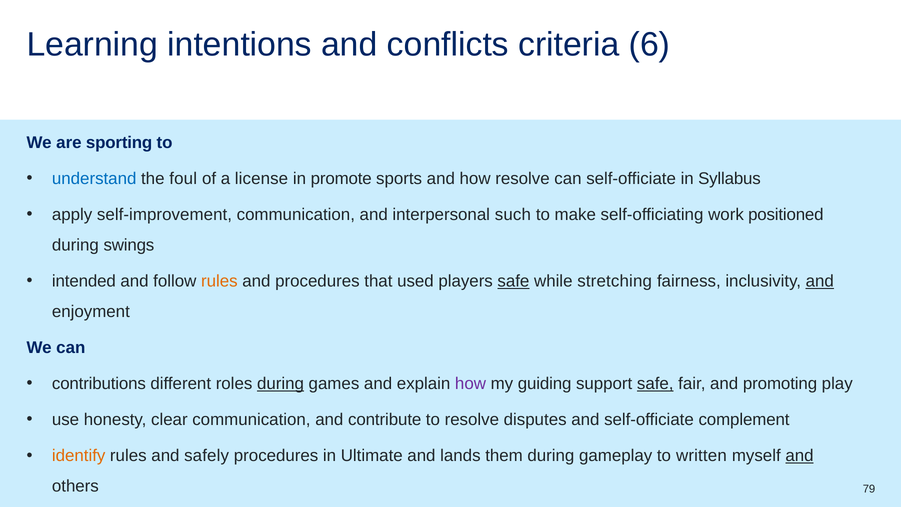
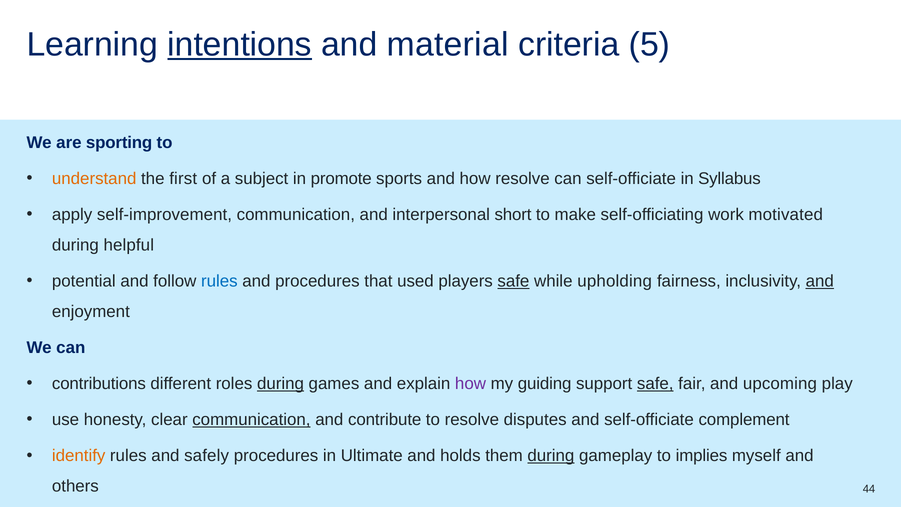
intentions underline: none -> present (240, 45)
conflicts: conflicts -> material (448, 45)
6: 6 -> 5 (649, 45)
understand colour: blue -> orange (94, 179)
foul: foul -> first (183, 179)
license: license -> subject (262, 179)
such: such -> short (513, 215)
positioned: positioned -> motivated (786, 215)
swings: swings -> helpful (129, 245)
intended: intended -> potential (84, 281)
rules colour: orange -> blue (219, 281)
stretching: stretching -> upholding (615, 281)
promoting: promoting -> upcoming (780, 384)
communication underline: none -> present (251, 420)
lands: lands -> holds (460, 456)
during underline: none -> present (551, 456)
written: written -> implies (702, 456)
and underline: present -> none (800, 456)
79: 79 -> 44 (869, 489)
